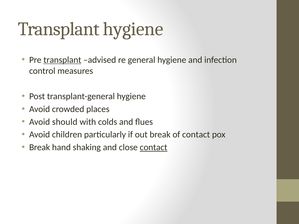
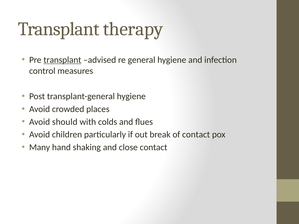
Transplant hygiene: hygiene -> therapy (133, 29)
Break: Break -> Many (40, 148)
contact underline: present -> none (154, 148)
